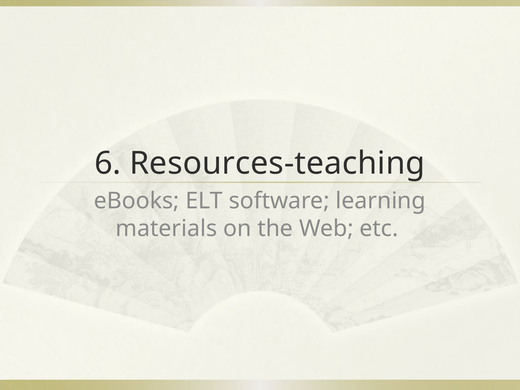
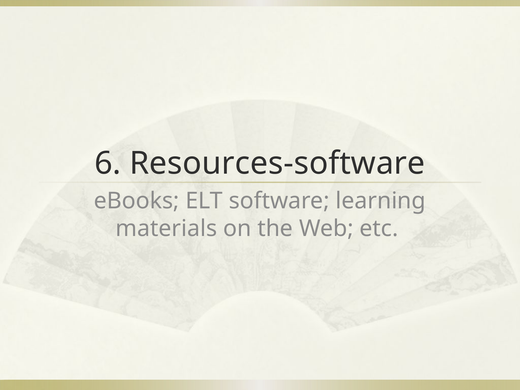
Resources-teaching: Resources-teaching -> Resources-software (277, 163)
